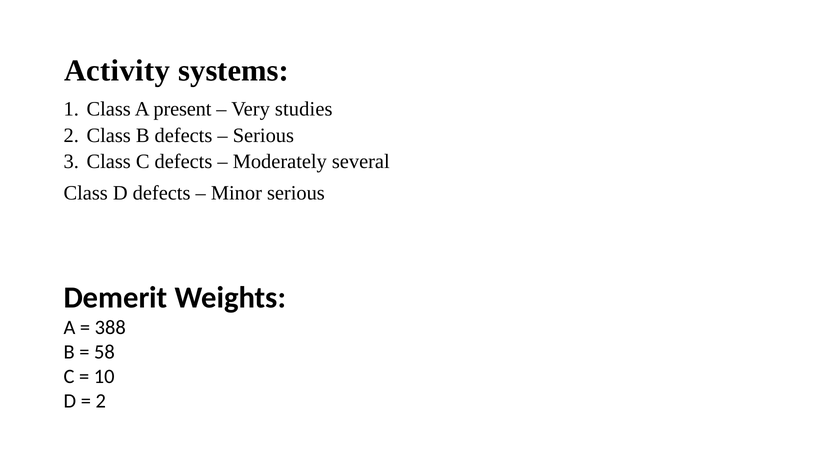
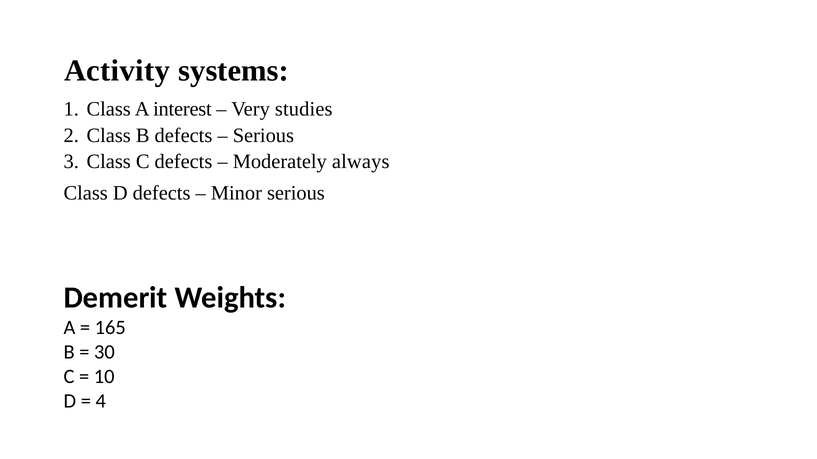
present: present -> interest (182, 109)
several: several -> always (361, 162)
388: 388 -> 165 (110, 328)
58: 58 -> 30 (104, 352)
2: 2 -> 4 (101, 401)
